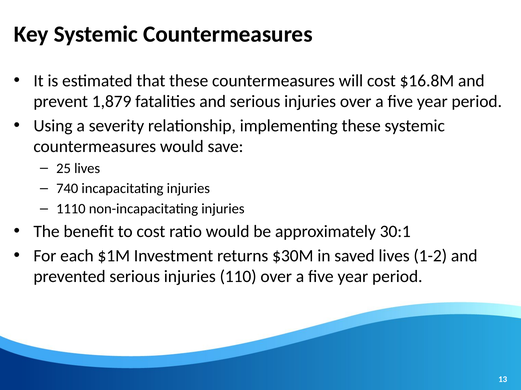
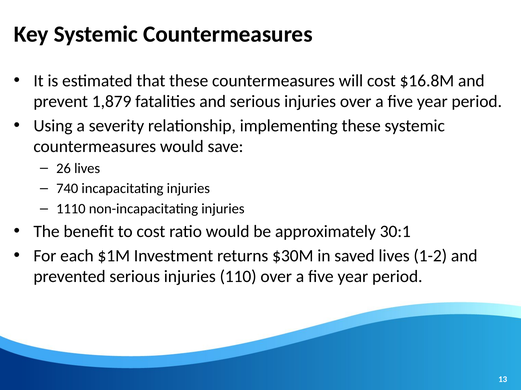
25: 25 -> 26 (64, 169)
